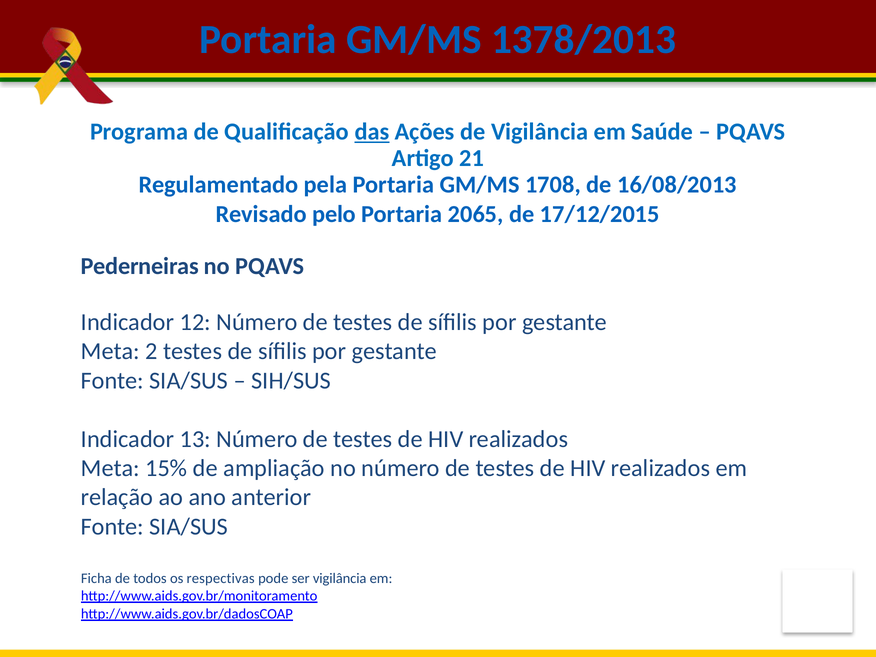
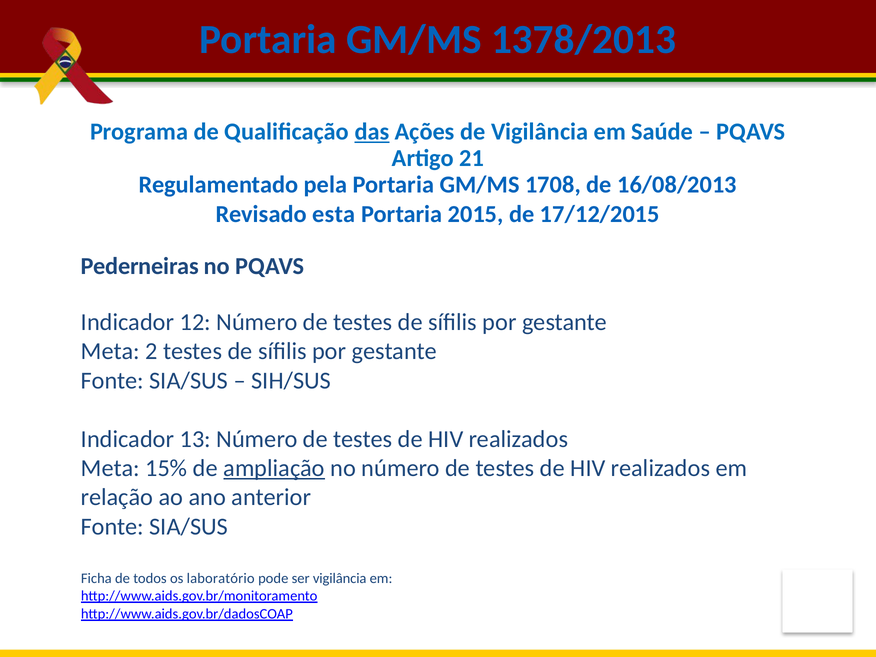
pelo: pelo -> esta (334, 214)
2065: 2065 -> 2015 (476, 214)
ampliação underline: none -> present (274, 468)
respectivas: respectivas -> laboratório (221, 578)
